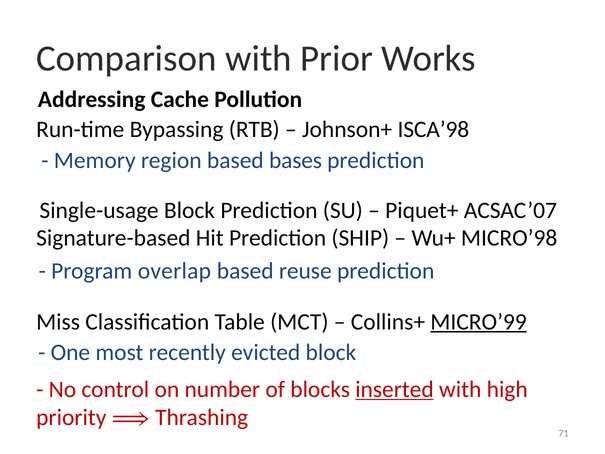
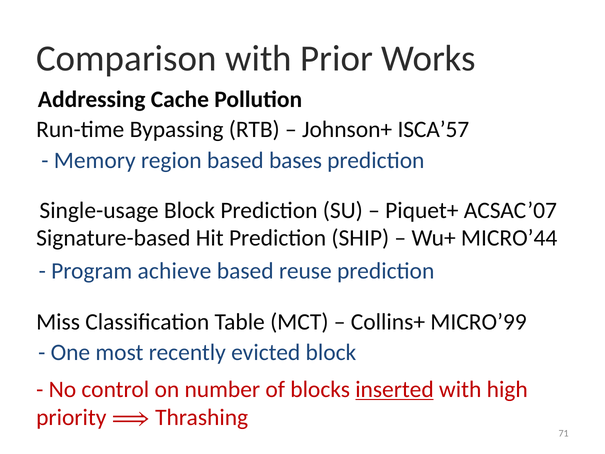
ISCA’98: ISCA’98 -> ISCA’57 (433, 130)
MICRO’98: MICRO’98 -> MICRO’44 (509, 238)
overlap: overlap -> achieve (174, 271)
MICRO’99 underline: present -> none (479, 322)
